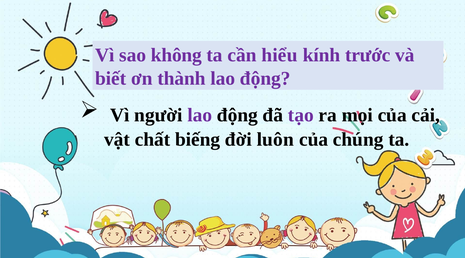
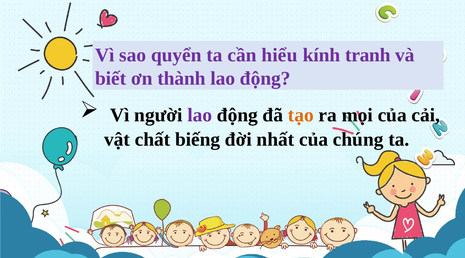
không: không -> quyển (176, 55)
trước: trước -> tranh (368, 55)
tạo colour: purple -> orange (301, 115)
luôn: luôn -> nhất (275, 139)
